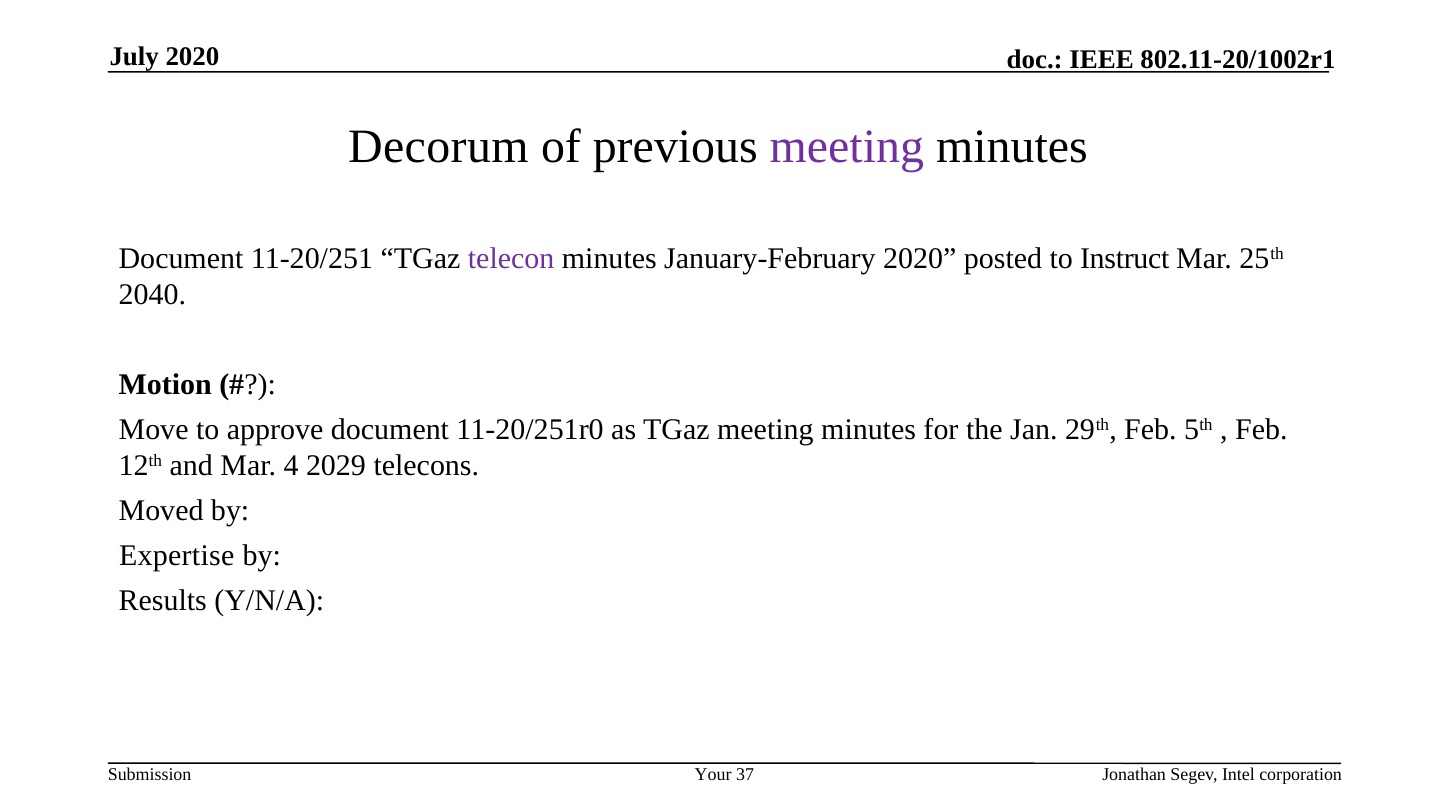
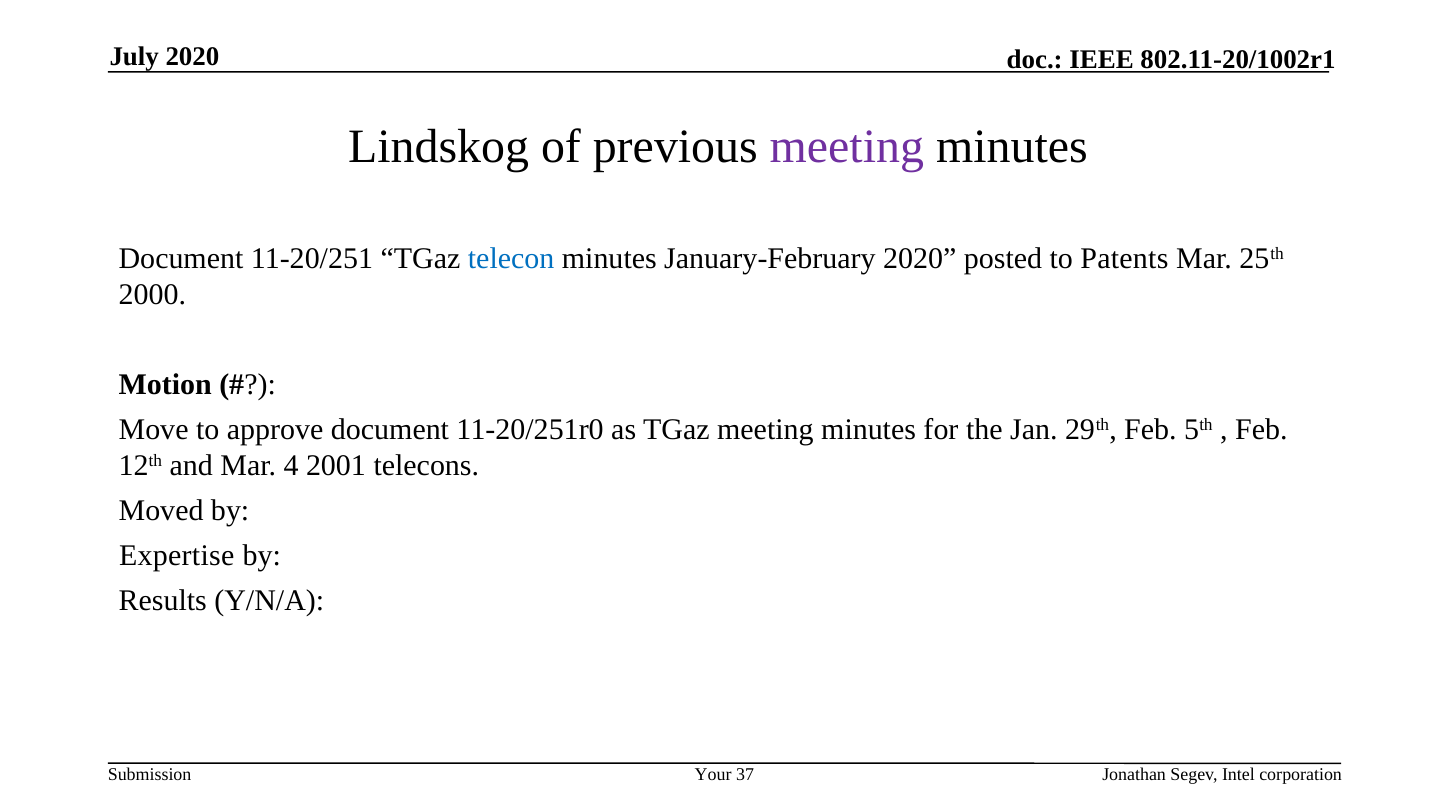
Decorum: Decorum -> Lindskog (439, 147)
telecon colour: purple -> blue (511, 259)
Instruct: Instruct -> Patents (1124, 259)
2040: 2040 -> 2000 (152, 295)
2029: 2029 -> 2001 (336, 466)
